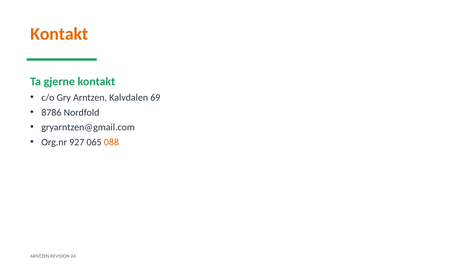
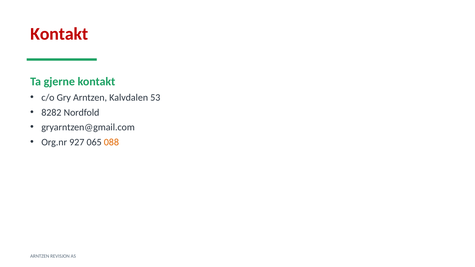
Kontakt colour: orange -> red (59, 34)
69: 69 -> 53 (155, 98)
8786: 8786 -> 8282 (51, 113)
